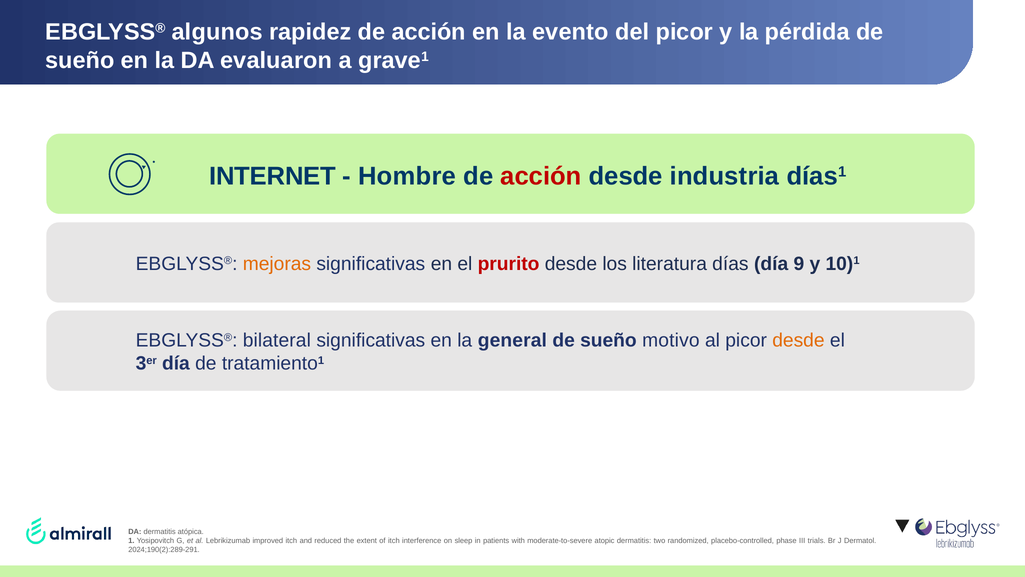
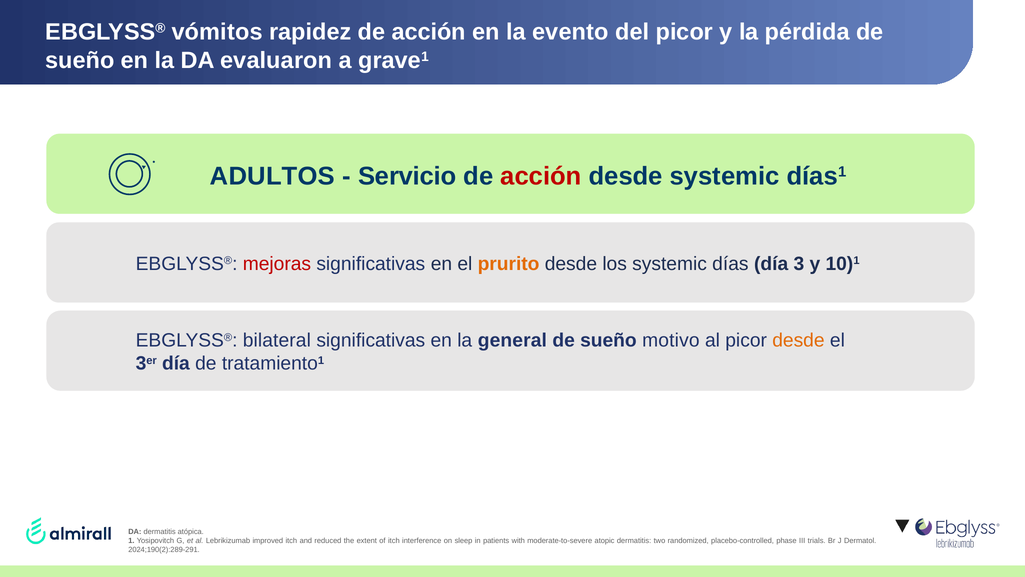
algunos: algunos -> vómitos (217, 32)
INTERNET: INTERNET -> ADULTOS (272, 176)
Hombre: Hombre -> Servicio (407, 176)
desde industria: industria -> systemic (725, 176)
mejoras colour: orange -> red (277, 264)
prurito colour: red -> orange (509, 264)
los literatura: literatura -> systemic (670, 264)
9: 9 -> 3 (799, 264)
